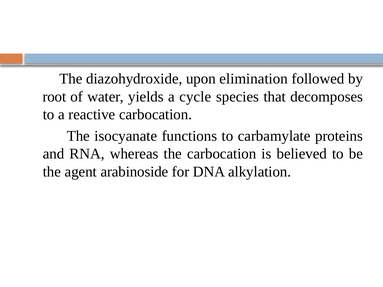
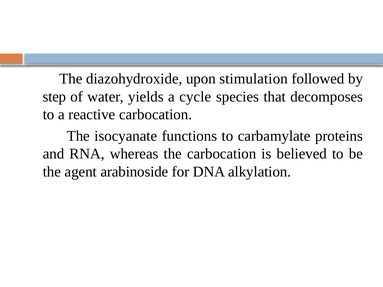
elimination: elimination -> stimulation (254, 79)
root: root -> step (54, 97)
